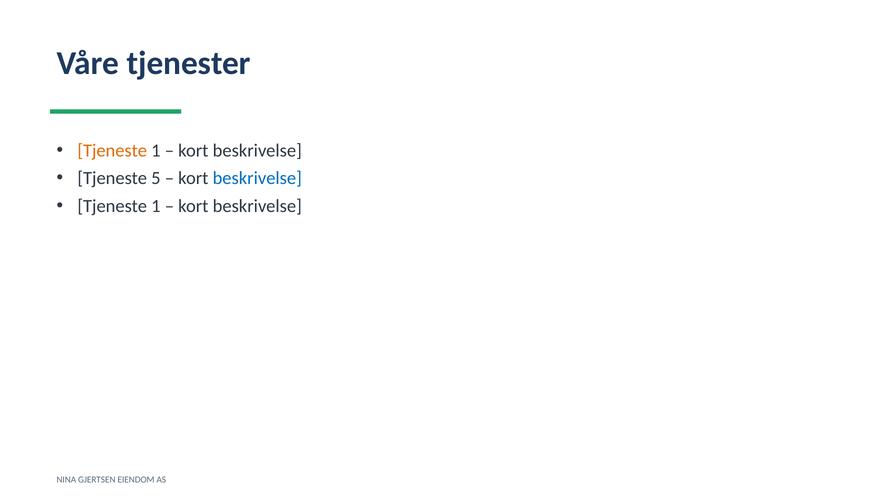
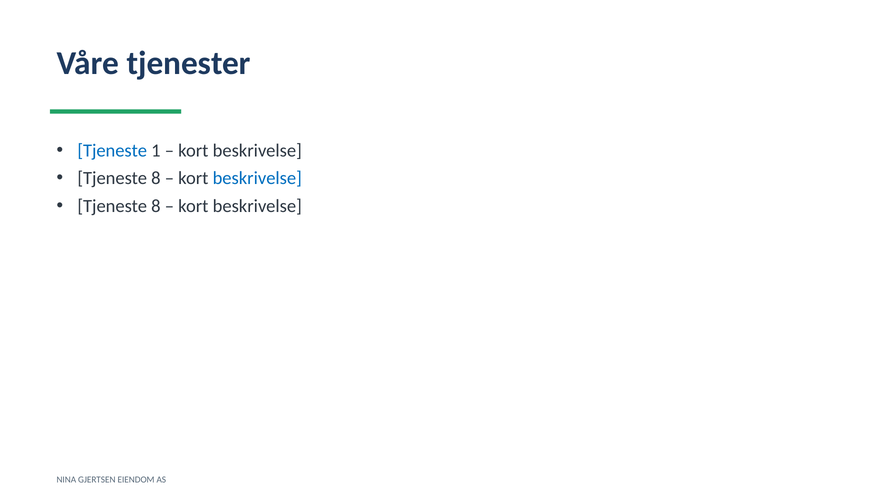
Tjeneste colour: orange -> blue (112, 151)
5: 5 -> 8 (156, 178)
1: 1 -> 8 (156, 206)
